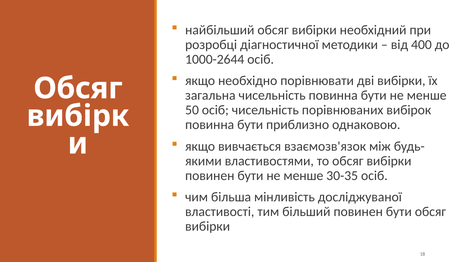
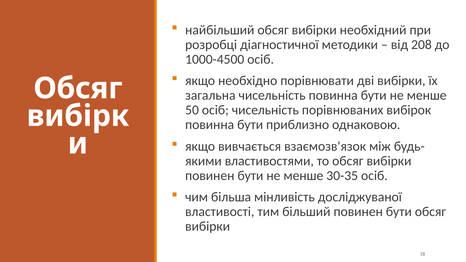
400: 400 -> 208 (421, 45)
1000-2644: 1000-2644 -> 1000-4500 (215, 59)
